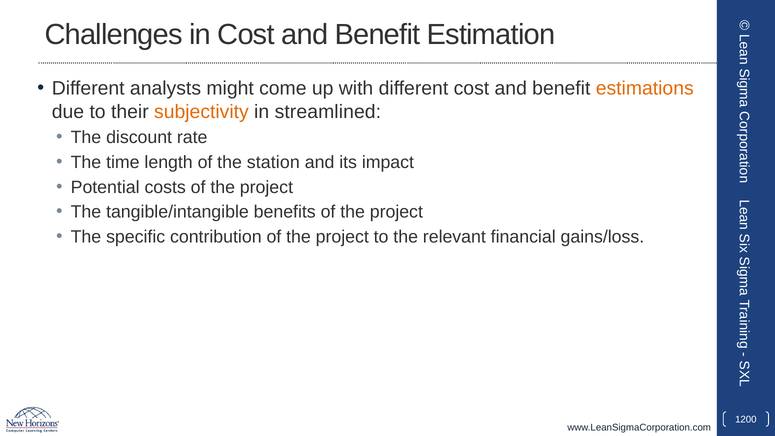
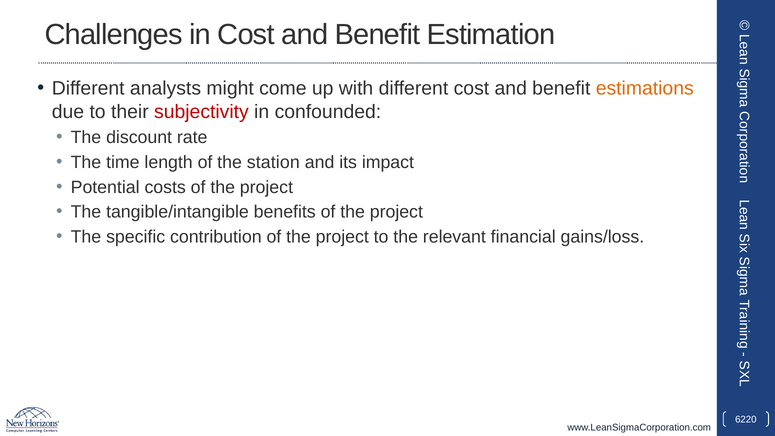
subjectivity colour: orange -> red (201, 112)
streamlined: streamlined -> confounded (328, 112)
1200: 1200 -> 6220 (746, 420)
